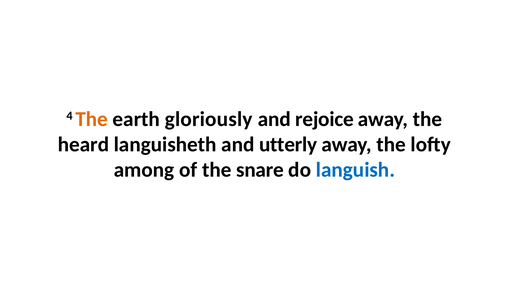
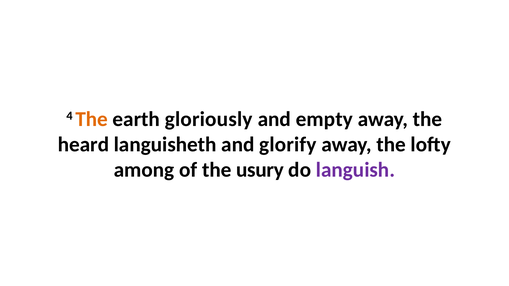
rejoice: rejoice -> empty (324, 119)
utterly: utterly -> glorify (288, 145)
snare: snare -> usury (260, 170)
languish colour: blue -> purple (355, 170)
